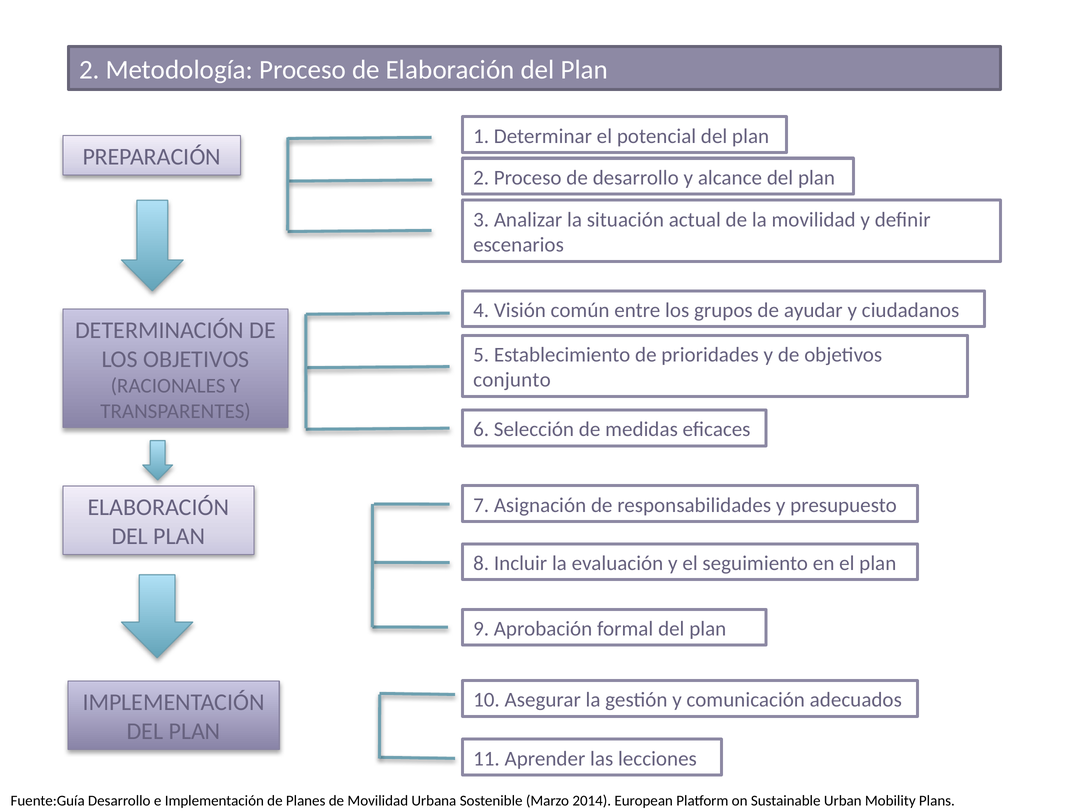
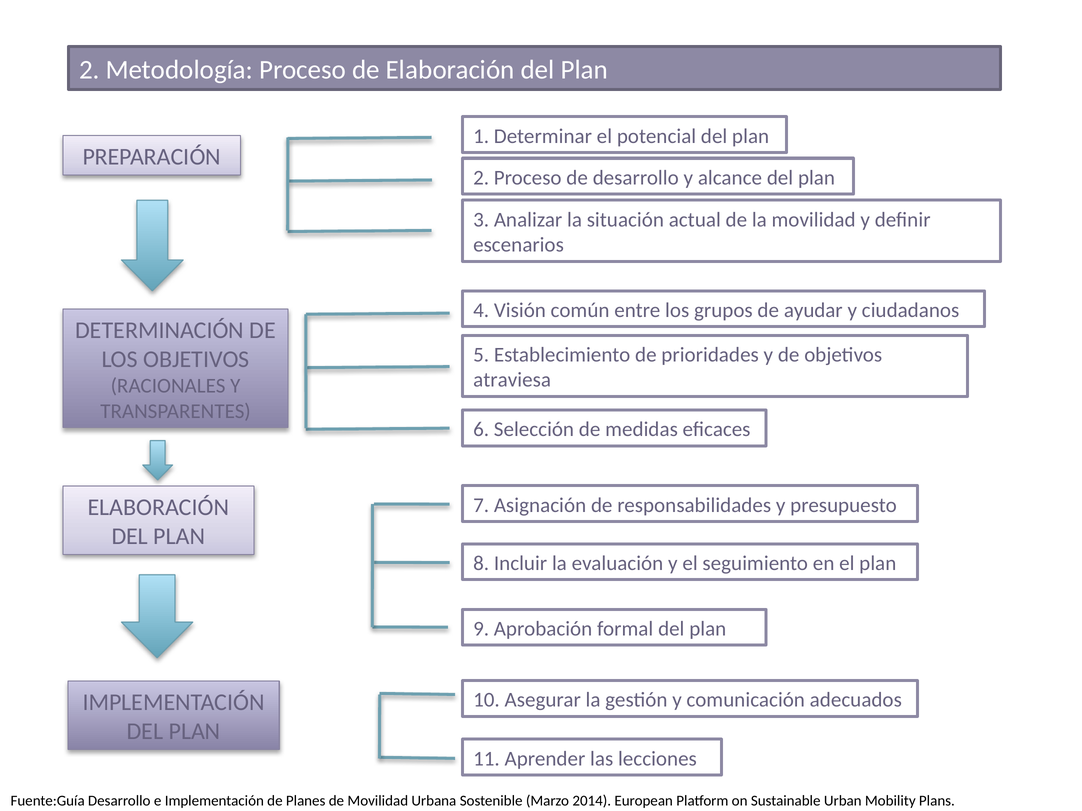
conjunto: conjunto -> atraviesa (512, 380)
